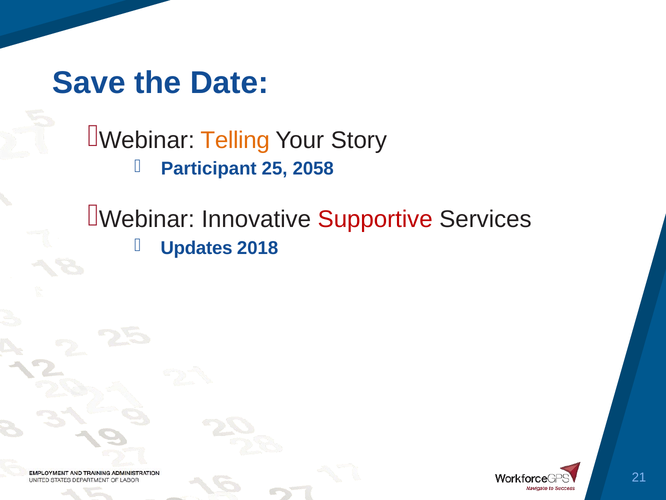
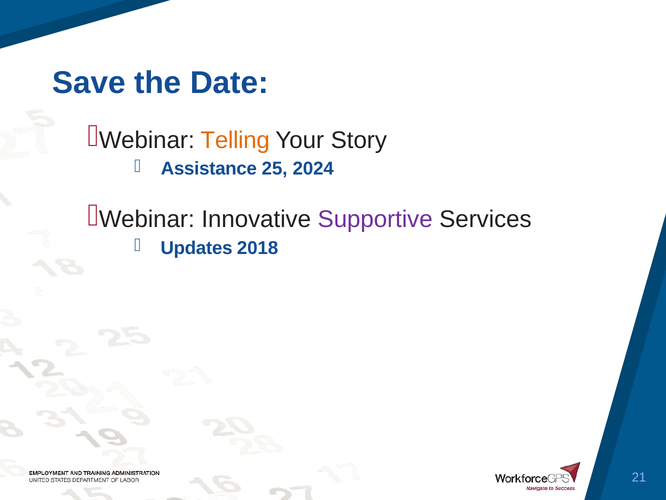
Participant: Participant -> Assistance (209, 169)
2058: 2058 -> 2024 (313, 169)
Supportive colour: red -> purple (375, 219)
